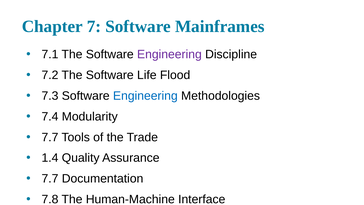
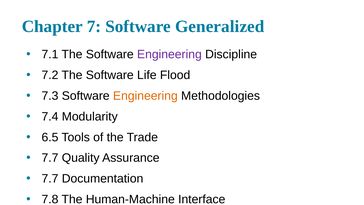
Mainframes: Mainframes -> Generalized (220, 26)
Engineering colour: blue -> orange (145, 96)
7.7: 7.7 -> 6.5 (50, 137)
1.4: 1.4 -> 7.7 (50, 158)
